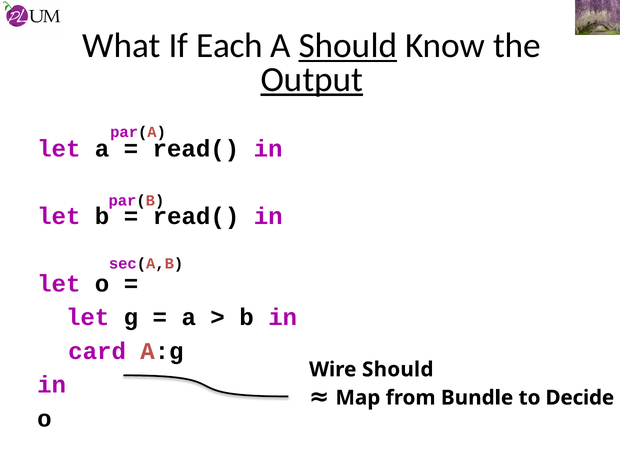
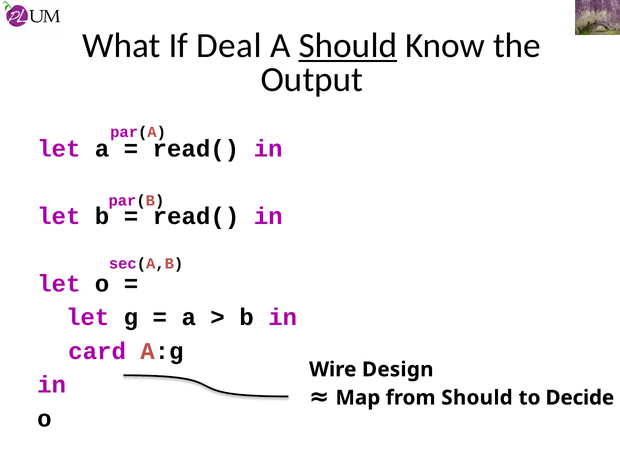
Each: Each -> Deal (229, 46)
Output underline: present -> none (312, 80)
Wire Should: Should -> Design (398, 369)
from Bundle: Bundle -> Should (477, 398)
